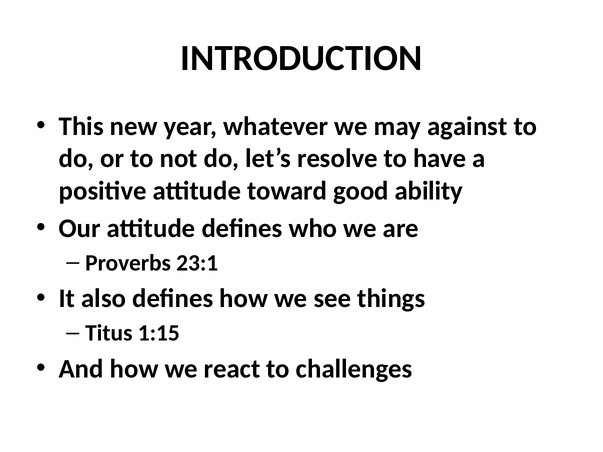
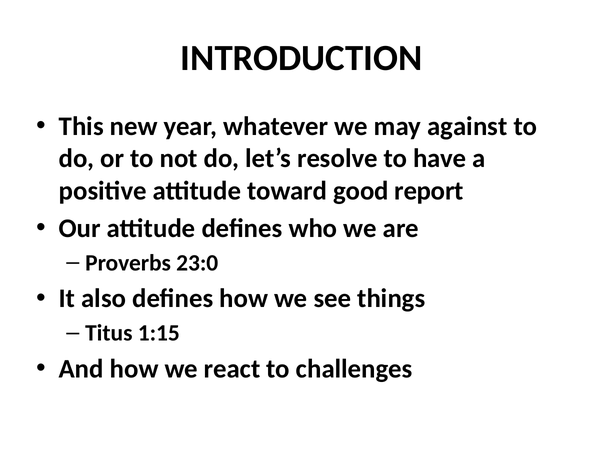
ability: ability -> report (429, 191)
23:1: 23:1 -> 23:0 (197, 263)
